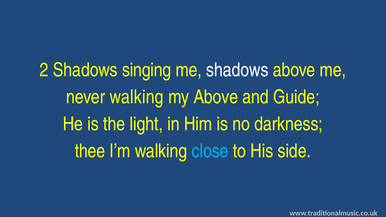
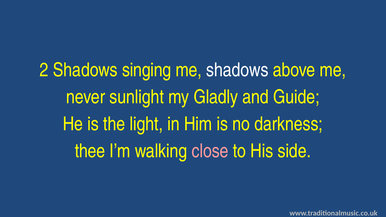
never walking: walking -> sunlight (137, 97)
my Above: Above -> Gladly (216, 97)
close colour: light blue -> pink (210, 151)
